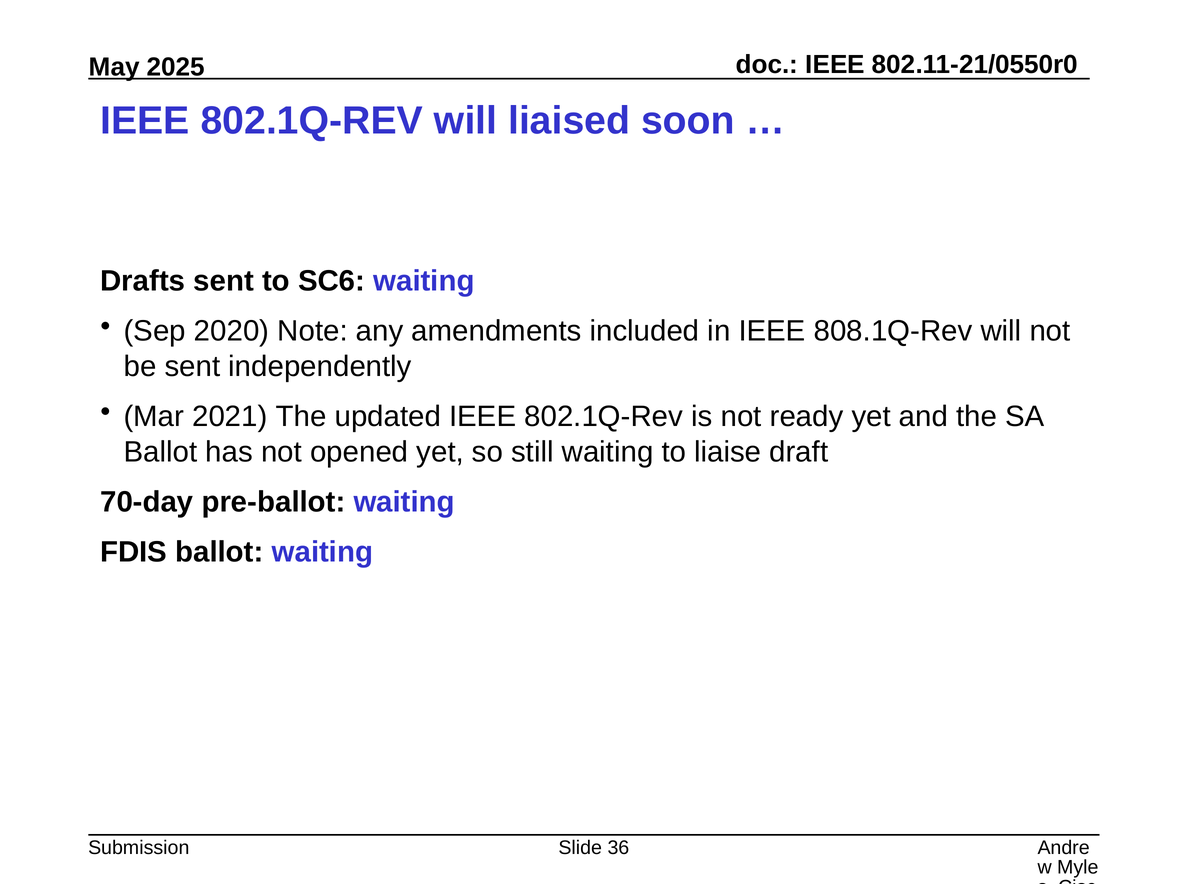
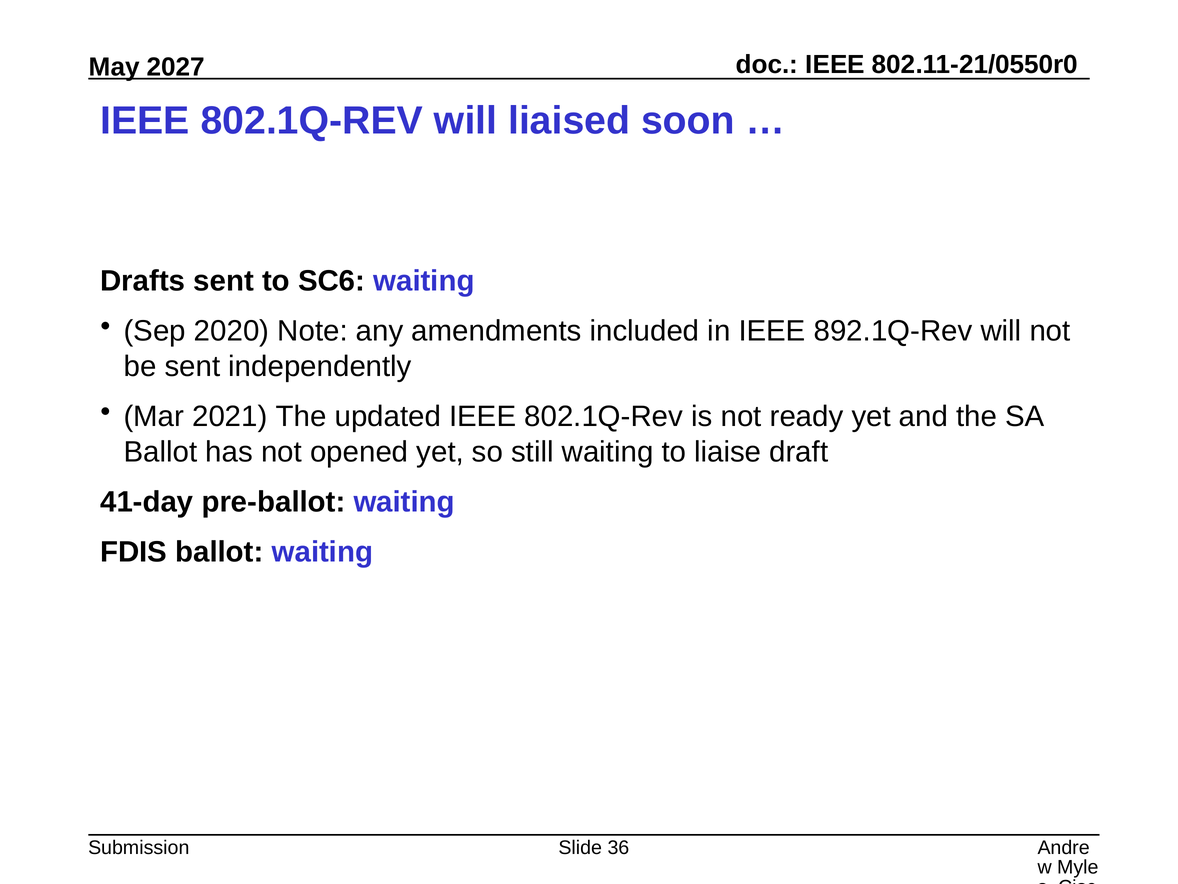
2025: 2025 -> 2027 (176, 67)
808.1Q-Rev: 808.1Q-Rev -> 892.1Q-Rev (893, 331)
70-day: 70-day -> 41-day (147, 502)
